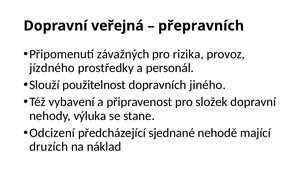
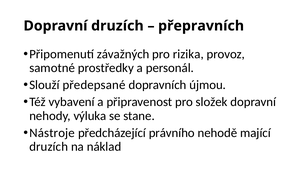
Dopravní veřejná: veřejná -> druzích (117, 26)
jízdného: jízdného -> samotné (52, 68)
použitelnost: použitelnost -> předepsané (94, 85)
jiného: jiného -> újmou (208, 85)
Odcizení: Odcizení -> Nástroje (52, 133)
sjednané: sjednané -> právního (172, 133)
